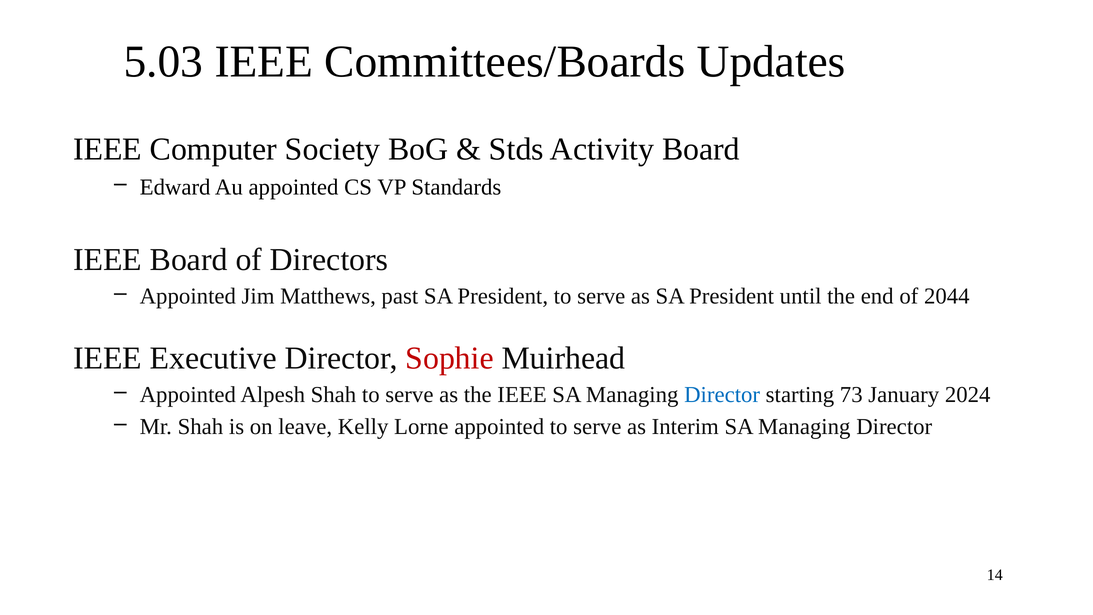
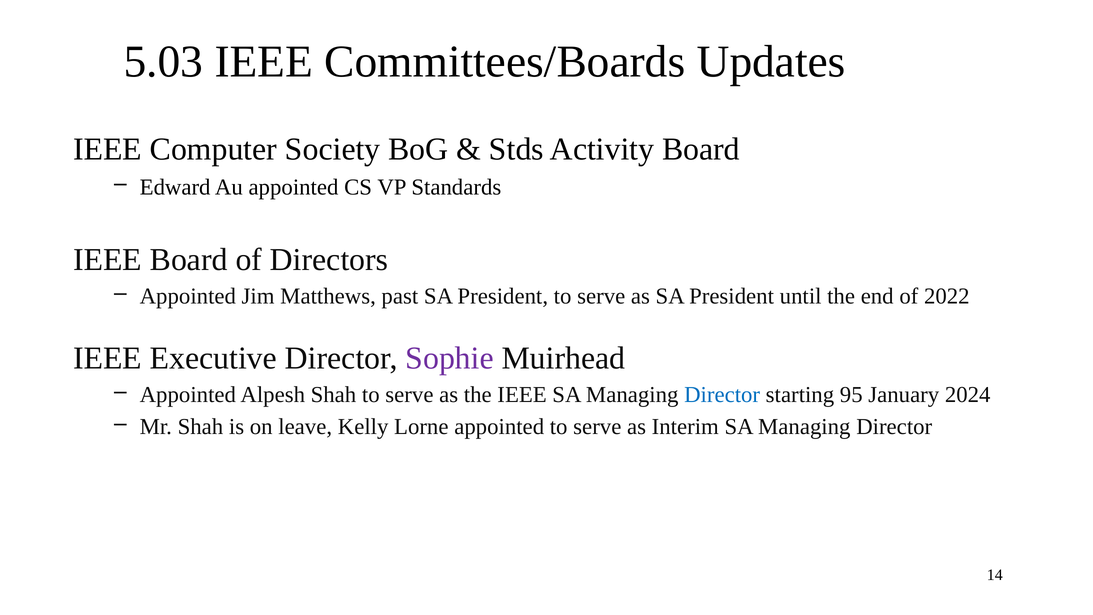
2044: 2044 -> 2022 (947, 296)
Sophie colour: red -> purple (450, 358)
73: 73 -> 95 (851, 395)
